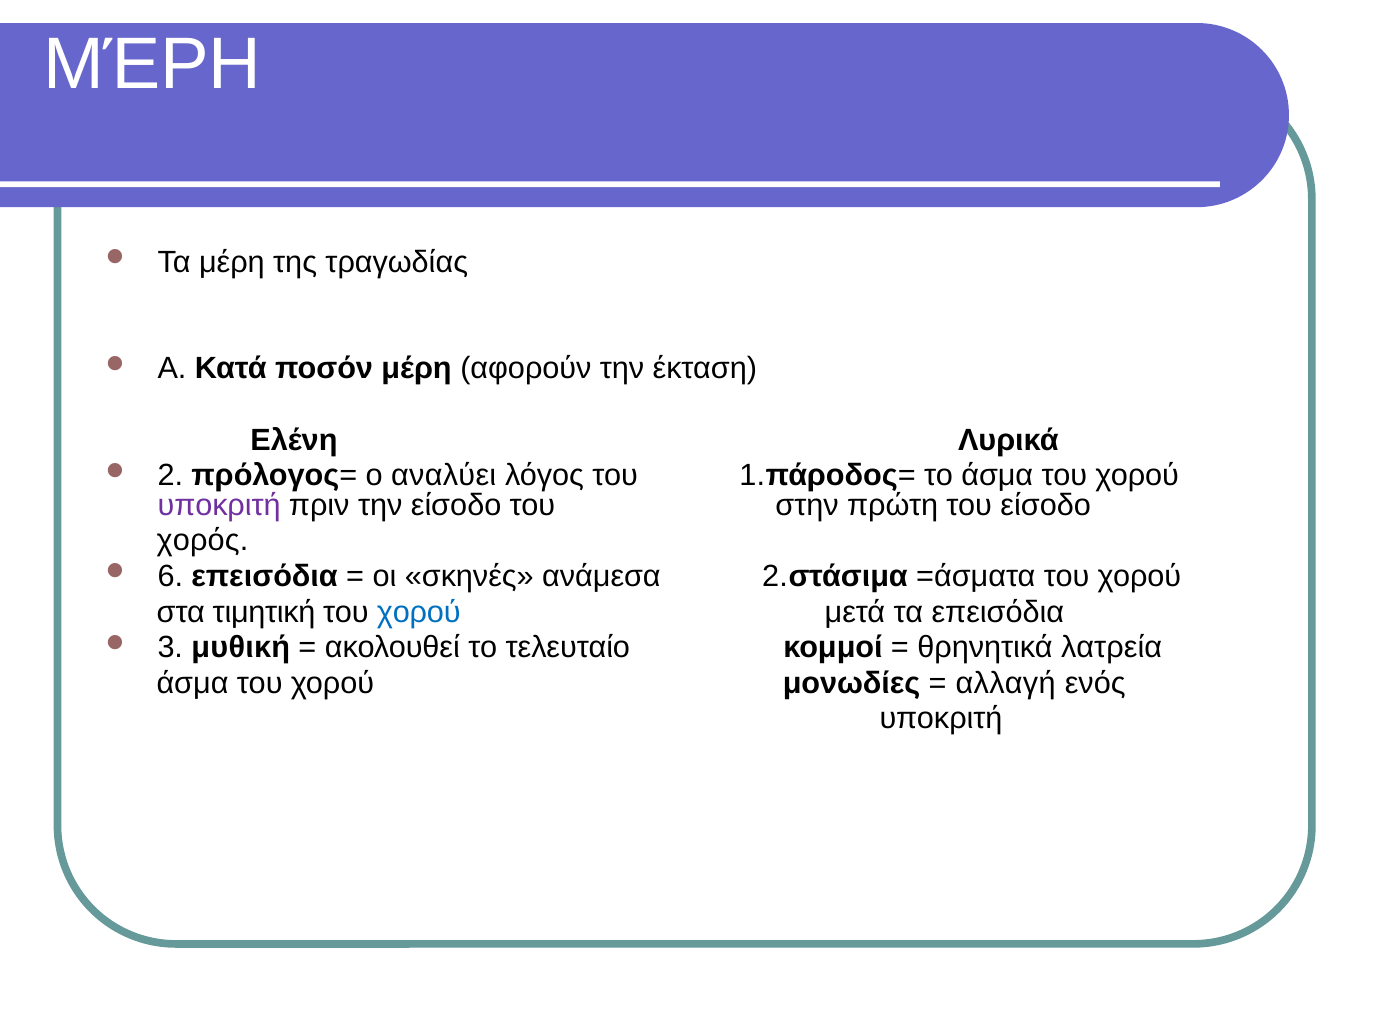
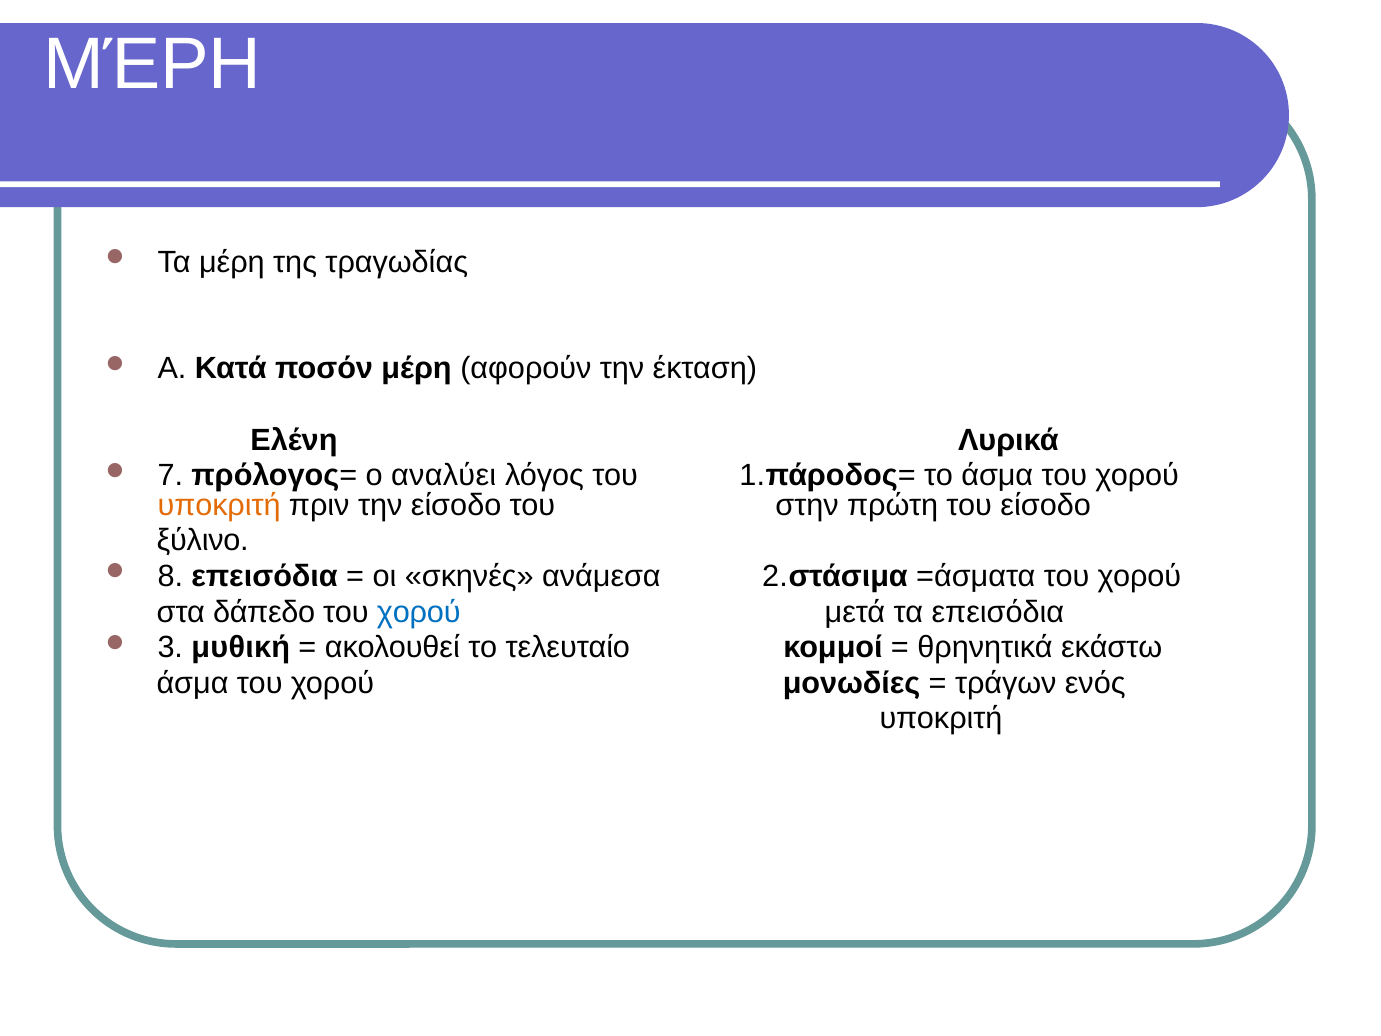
2: 2 -> 7 (170, 476)
υποκριτή colour: purple -> orange (219, 505)
χορός: χορός -> ξύλινο (203, 541)
6: 6 -> 8 (170, 576)
τιμητική: τιμητική -> δάπεδο (264, 612)
λατρεία: λατρεία -> εκάστω (1112, 647)
αλλαγή: αλλαγή -> τράγων (1006, 683)
